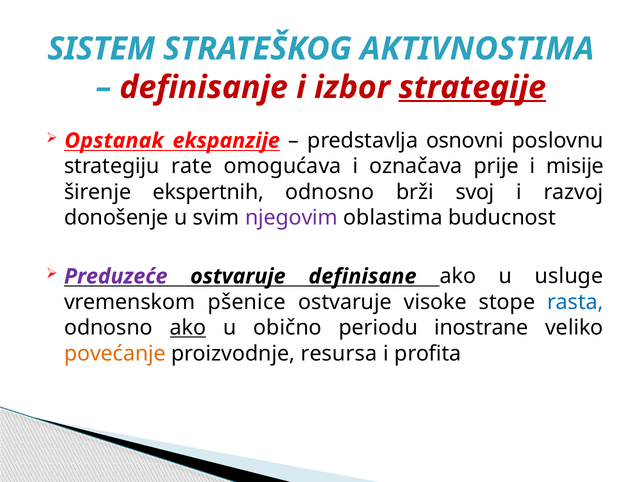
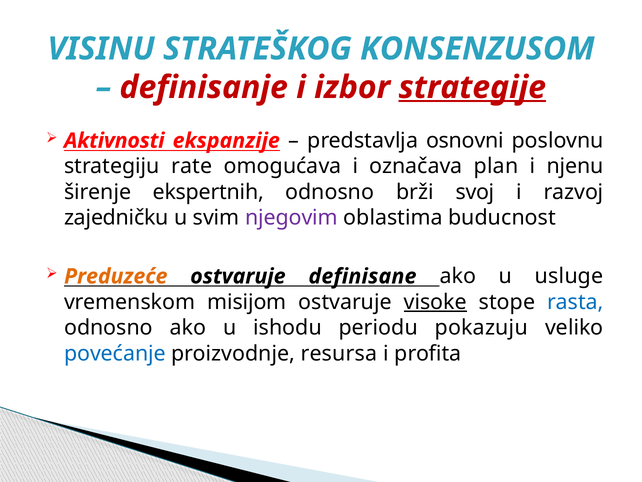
SISTEM: SISTEM -> VISINU (101, 49)
AKTIVNOSTIMA: AKTIVNOSTIMA -> KONSENZUSOM (477, 49)
Opstanak: Opstanak -> Aktivnosti (114, 141)
prije: prije -> plan (496, 166)
misije: misije -> njenu (575, 166)
donošenje: donošenje -> zajedničku (116, 218)
Preduzeće colour: purple -> orange (116, 276)
pšenice: pšenice -> misijom (247, 302)
visoke underline: none -> present (435, 302)
ako underline: present -> none (188, 327)
obično: obično -> ishodu (288, 327)
inostrane: inostrane -> pokazuju (481, 327)
povećanje colour: orange -> blue (115, 353)
